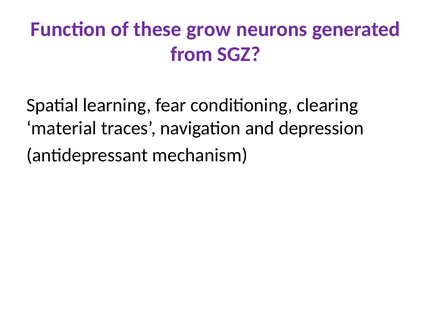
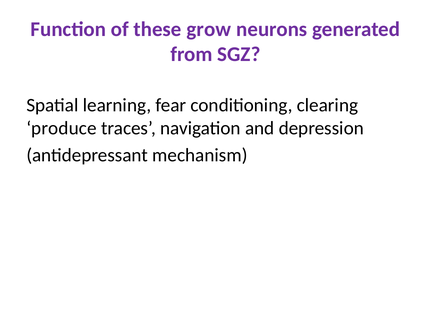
material: material -> produce (62, 128)
